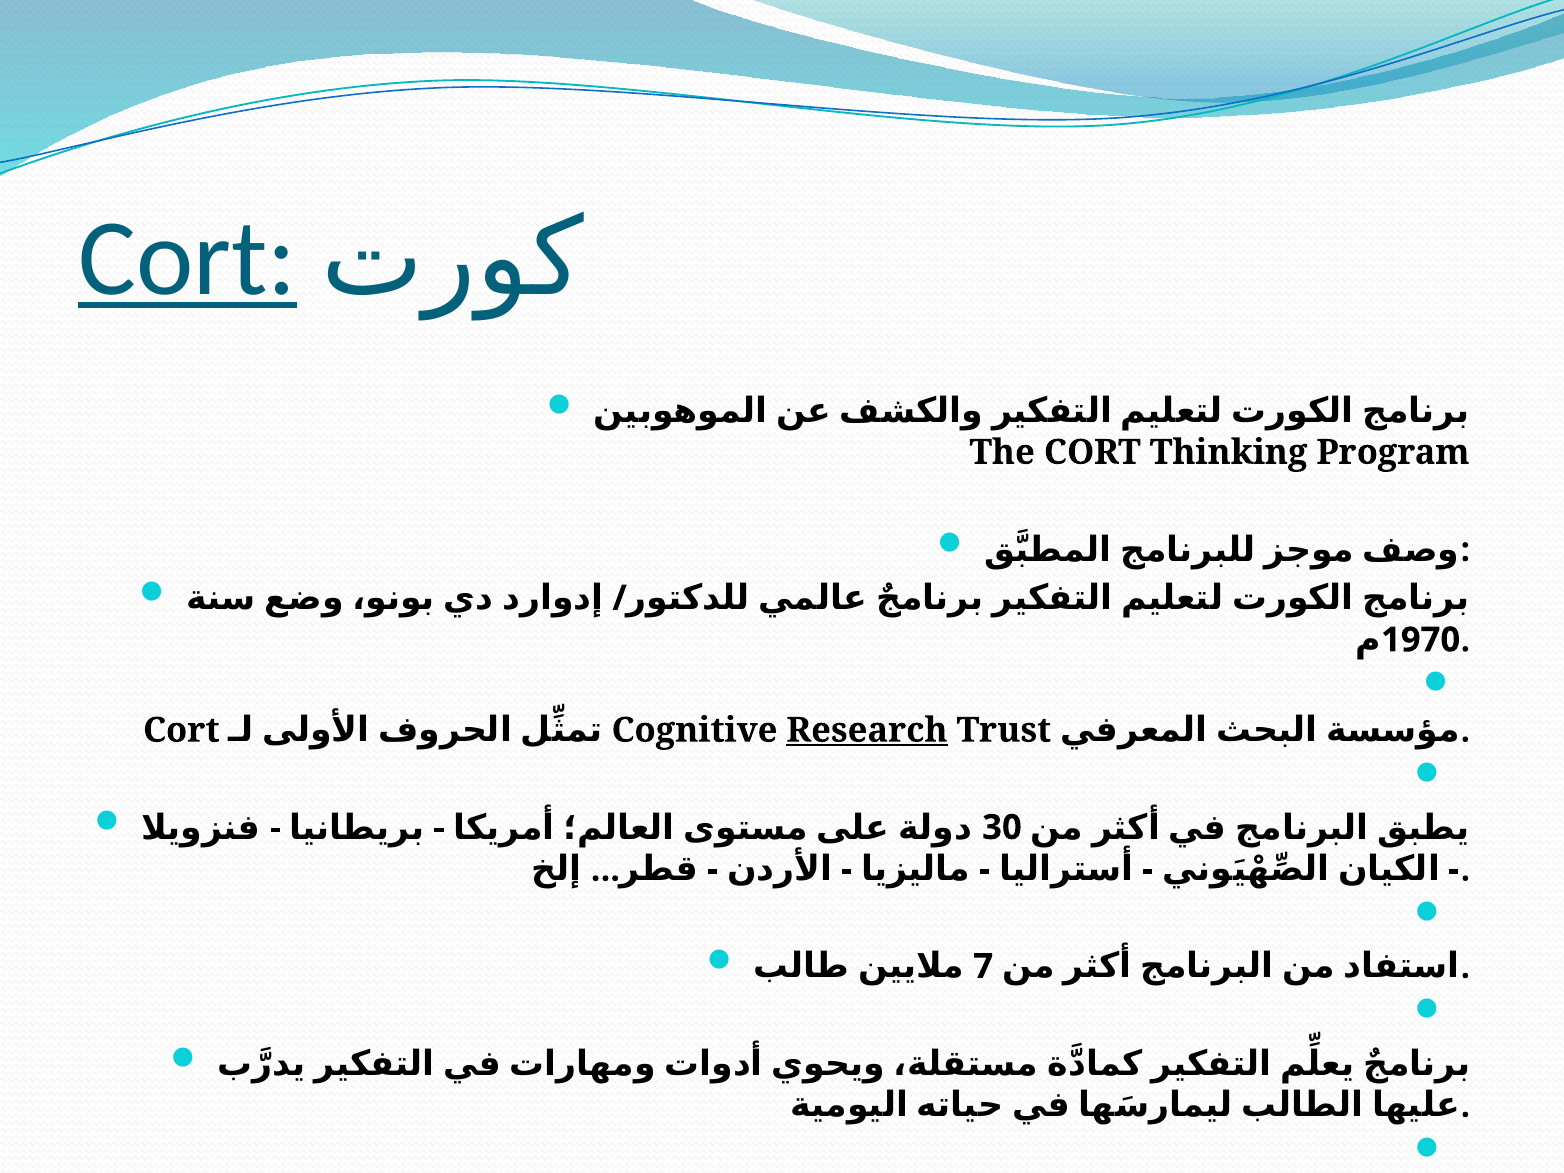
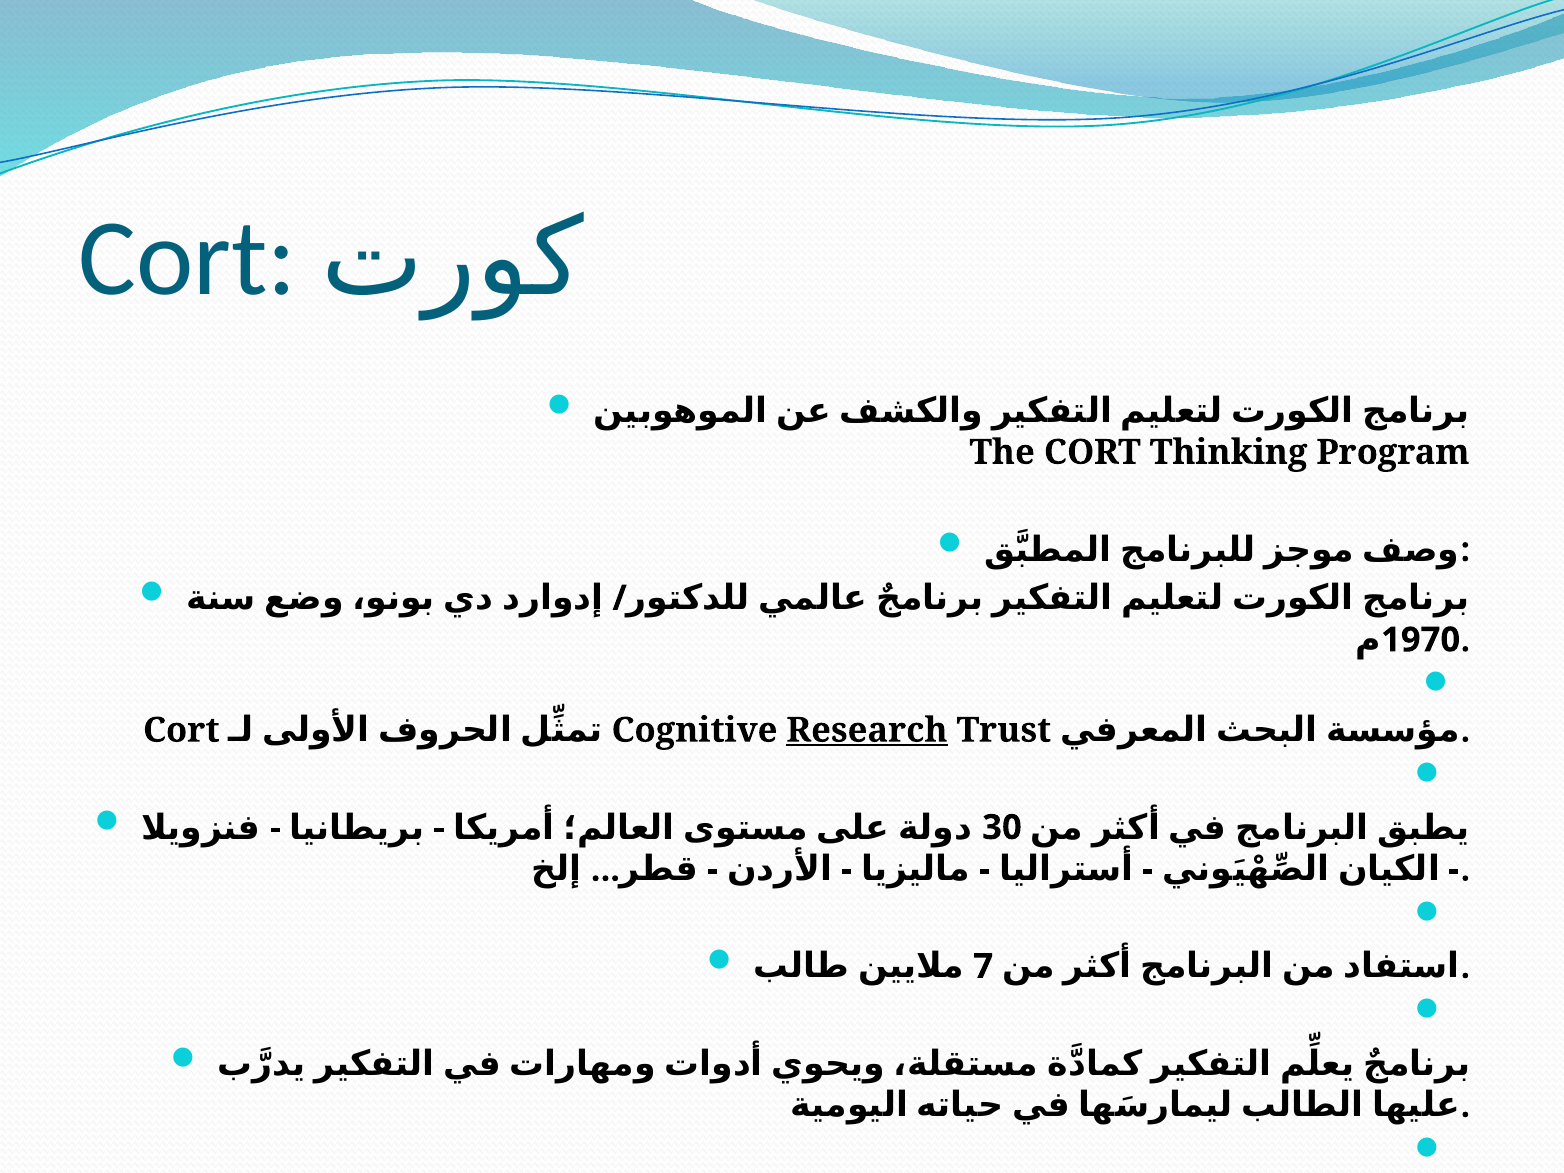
Cort underline: present -> none (187, 258)
